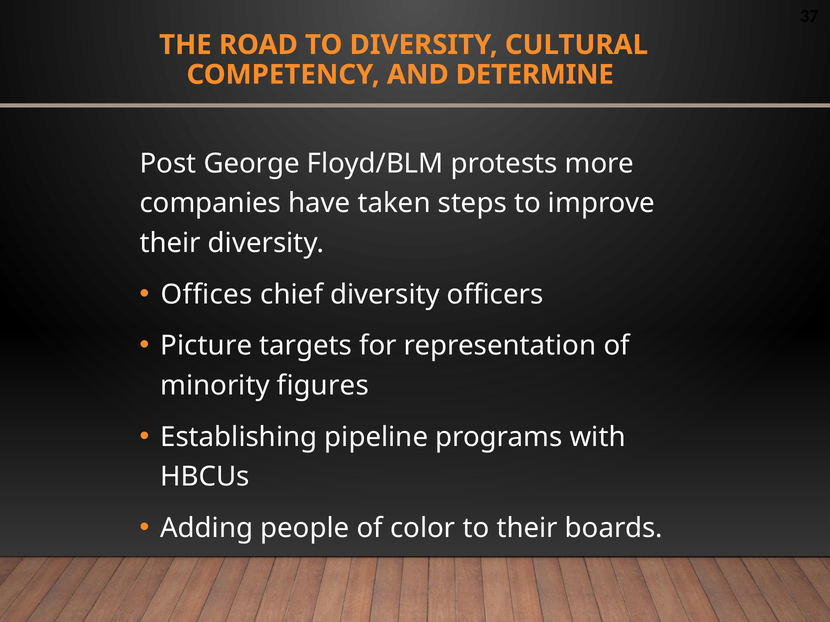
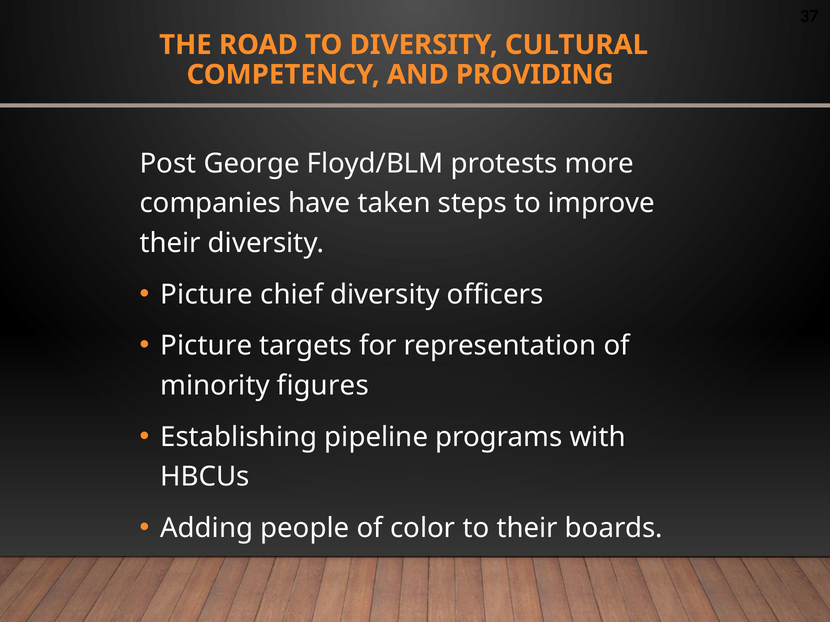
DETERMINE: DETERMINE -> PROVIDING (535, 75)
Offices: Offices -> Picture (207, 295)
